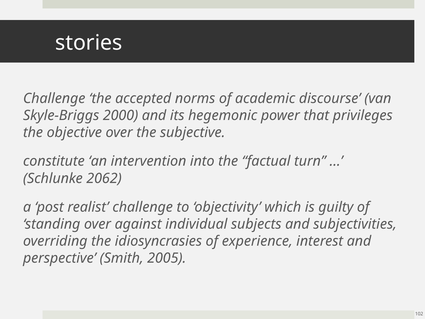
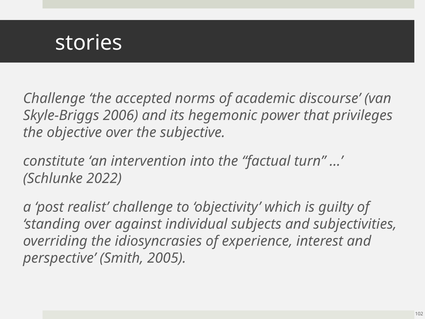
2000: 2000 -> 2006 (121, 115)
2062: 2062 -> 2022 (104, 178)
